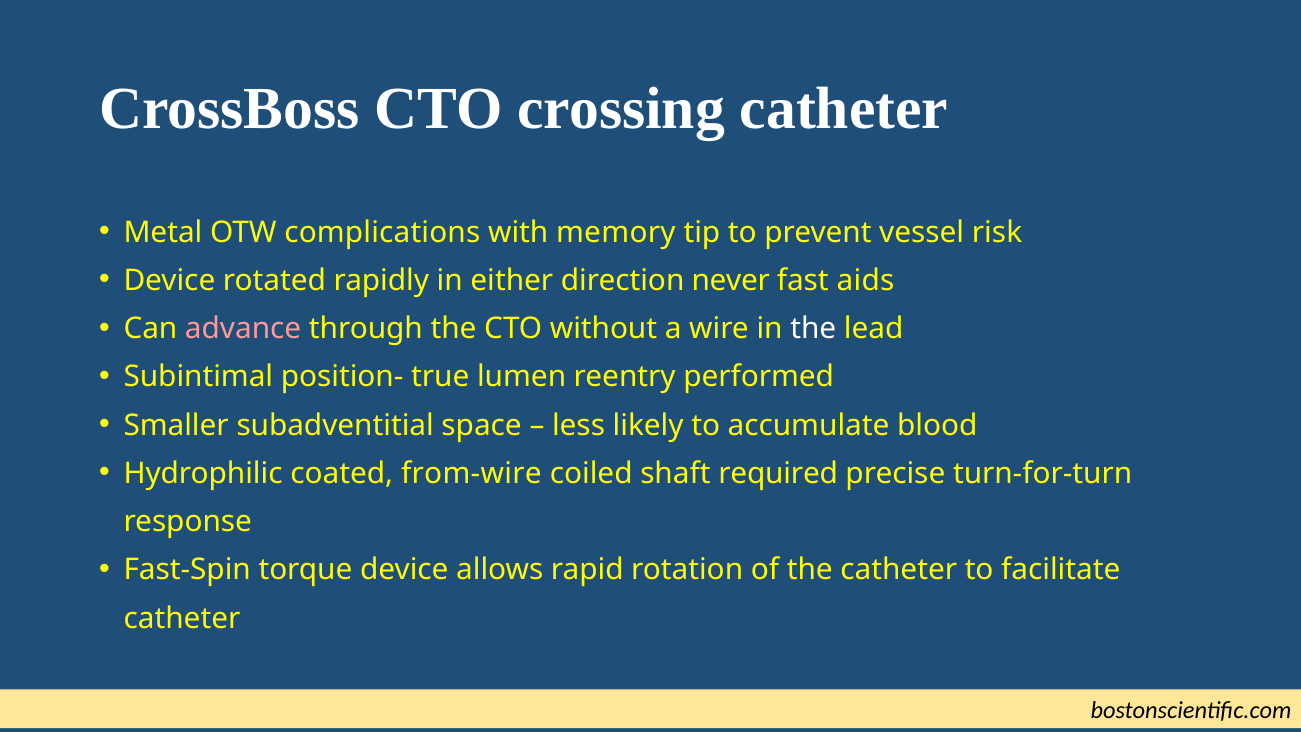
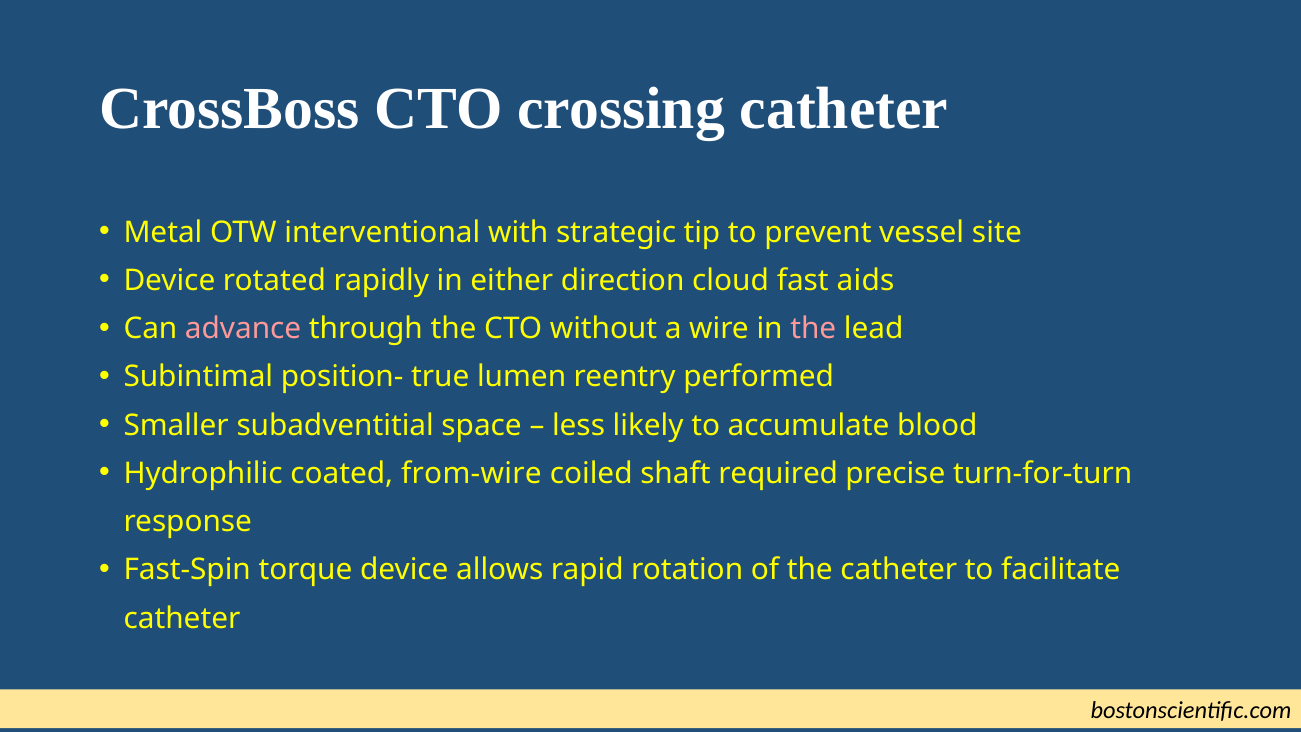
complications: complications -> interventional (382, 232)
memory: memory -> strategic (616, 232)
risk: risk -> site (997, 232)
never: never -> cloud (731, 280)
the colour: white -> pink (813, 329)
